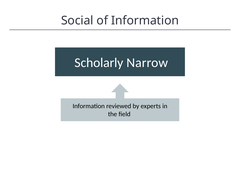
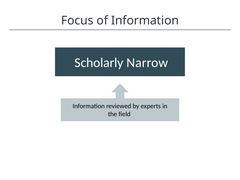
Social: Social -> Focus (77, 21)
